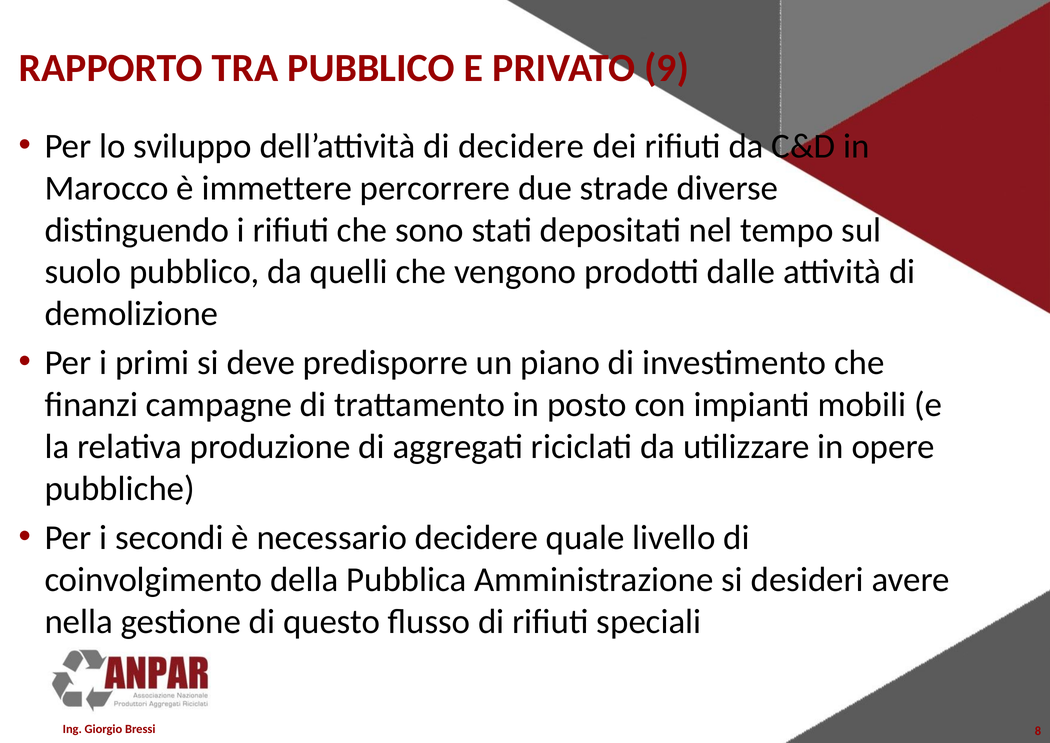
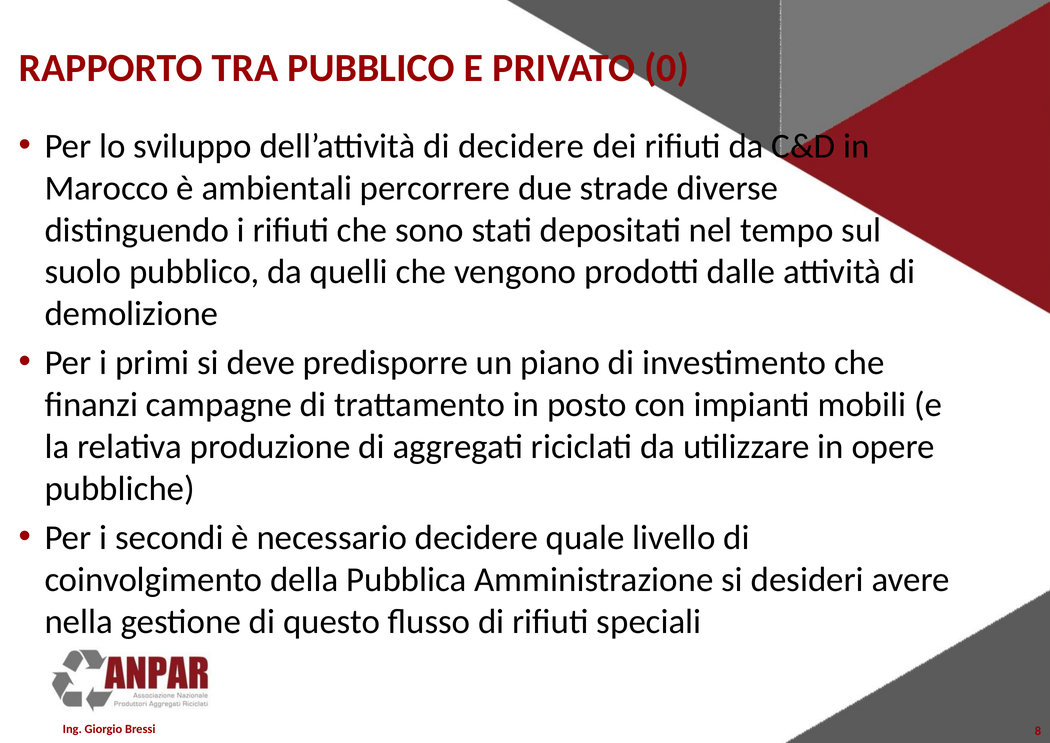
9: 9 -> 0 (667, 68)
immettere: immettere -> ambientali (277, 188)
